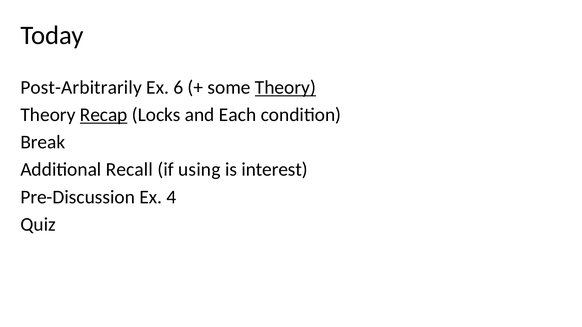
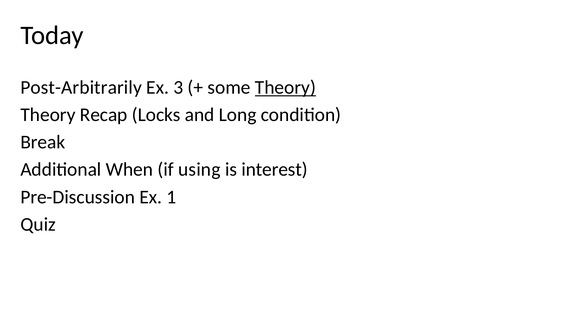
6: 6 -> 3 (178, 88)
Recap underline: present -> none (104, 115)
Each: Each -> Long (238, 115)
Recall: Recall -> When (129, 170)
4: 4 -> 1 (171, 197)
